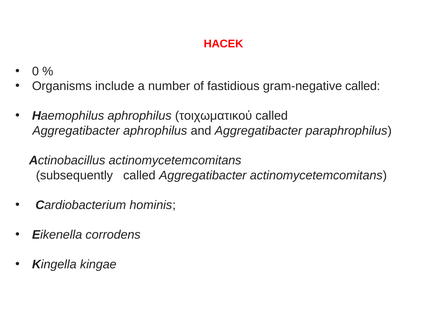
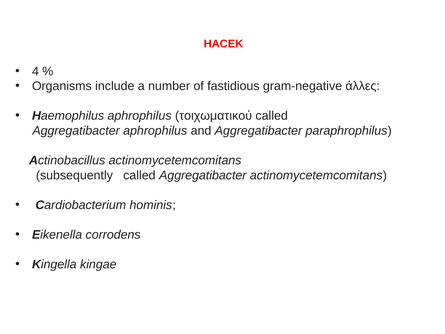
0: 0 -> 4 (35, 71)
gram-negative called: called -> άλλες (363, 86)
